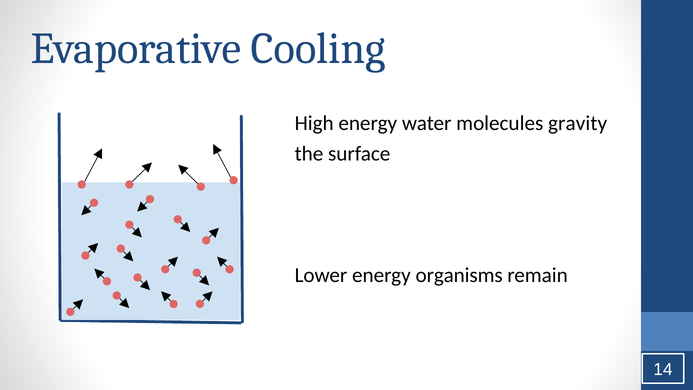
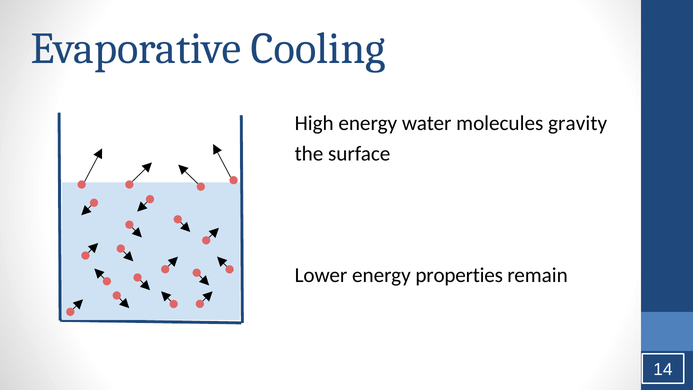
organisms: organisms -> properties (459, 275)
